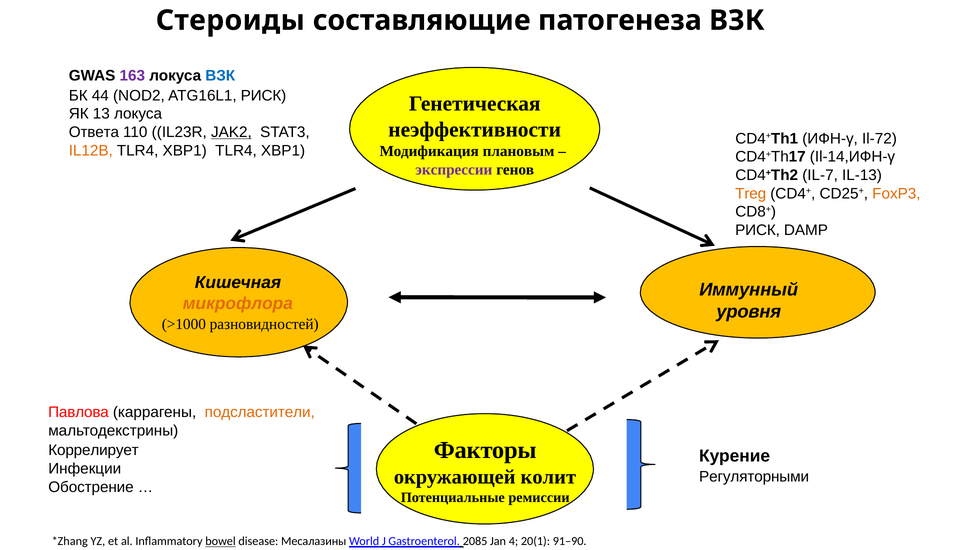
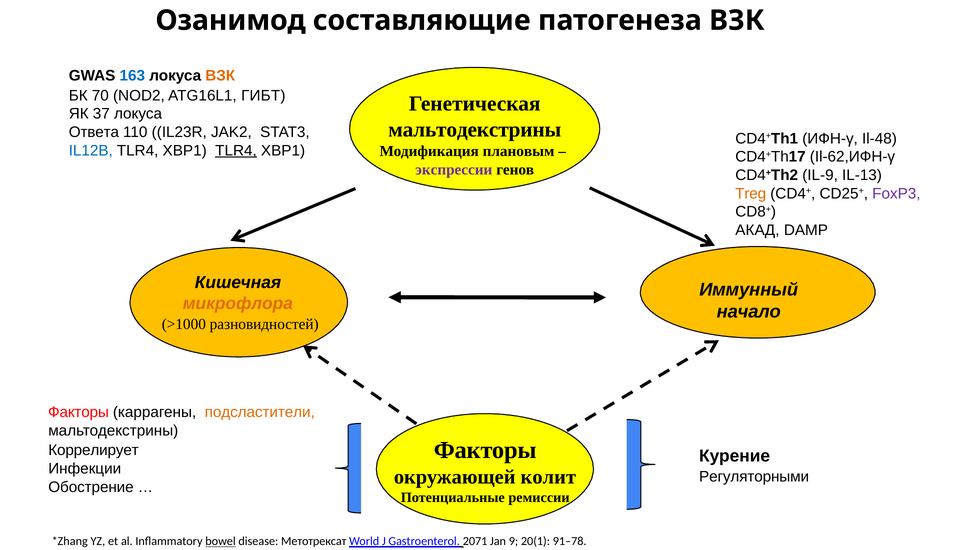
Стероиды: Стероиды -> Озанимод (231, 20)
163 colour: purple -> blue (132, 76)
ВЗК colour: blue -> orange (220, 76)
44: 44 -> 70 (100, 96)
ATG16L1 РИСК: РИСК -> ГИБТ (263, 96)
13: 13 -> 37 (101, 114)
неэффективности: неэффективности -> мальтодекстрины (475, 130)
JAK2 underline: present -> none (231, 132)
Il-72: Il-72 -> Il-48 (879, 139)
IL12B colour: orange -> blue (91, 151)
TLR4 underline: none -> present (236, 151)
Il-14,ИФН-γ: Il-14,ИФН-γ -> Il-62,ИФН-γ (852, 157)
IL-7: IL-7 -> IL-9 (820, 175)
FoxP3 colour: orange -> purple (896, 194)
РИСК: РИСК -> АКАД (757, 230)
уровня: уровня -> начало (749, 312)
Павлова: Павлова -> Факторы (79, 412)
Месалазины: Месалазины -> Метотрексат (314, 542)
2085: 2085 -> 2071 (475, 542)
4: 4 -> 9 (513, 542)
91–90: 91–90 -> 91–78 (570, 542)
